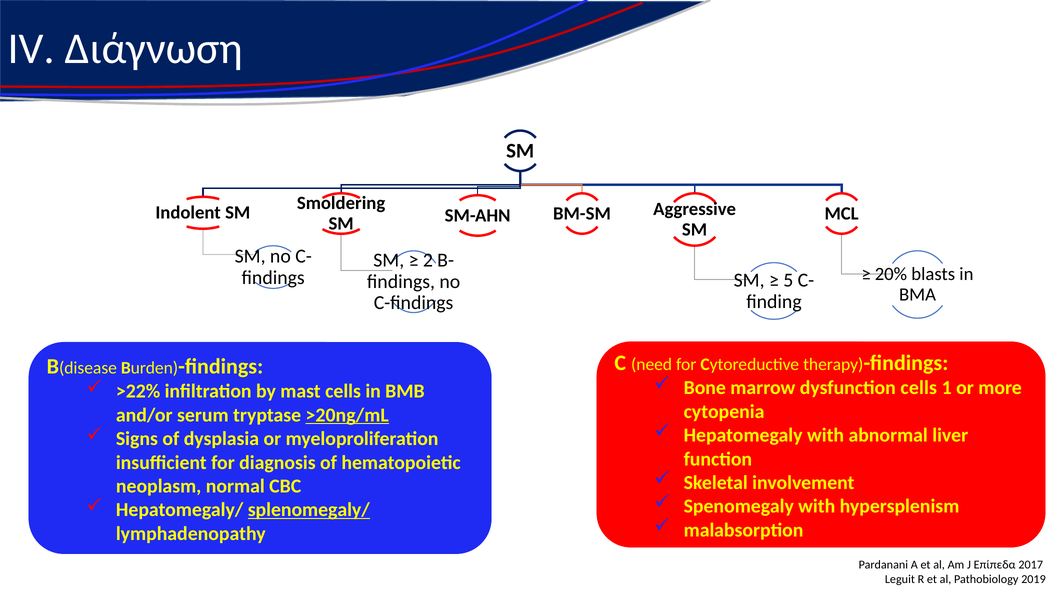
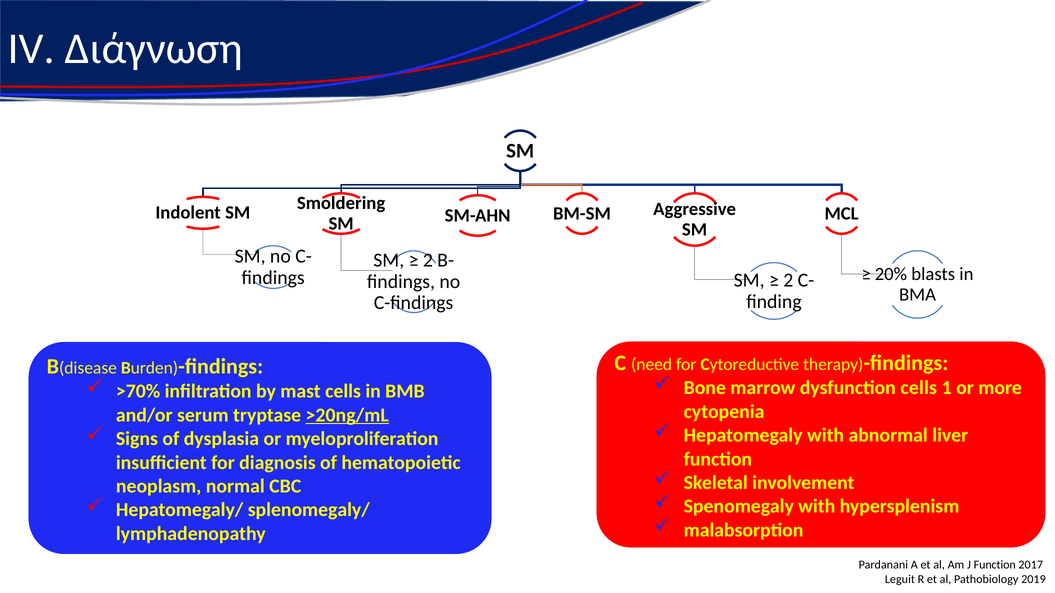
5: 5 -> 2 (788, 280)
>22%: >22% -> >70% (138, 392)
splenomegaly/ underline: present -> none (309, 510)
J Επίπεδα: Επίπεδα -> Function (995, 565)
